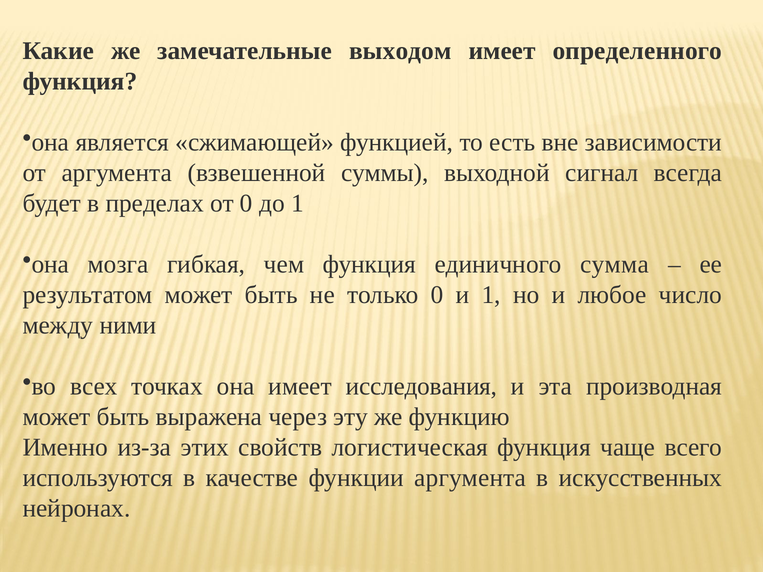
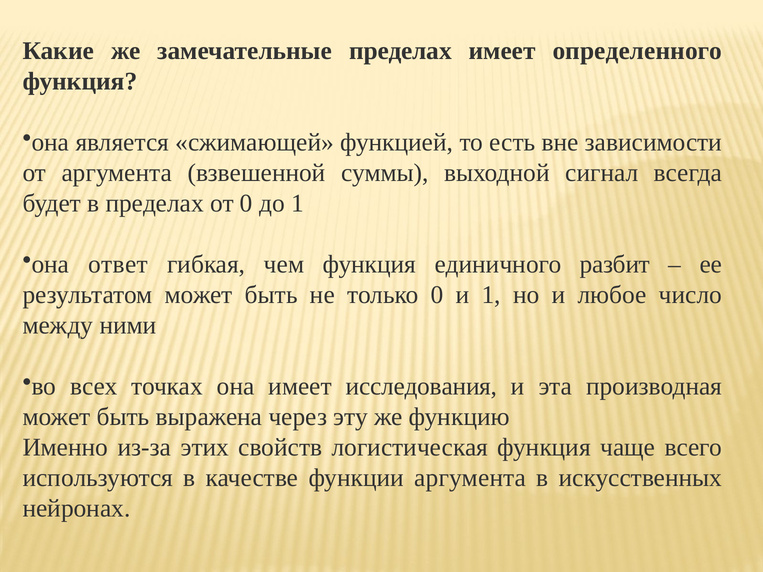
замечательные выходом: выходом -> пределах (400, 51)
мозга: мозга -> ответ (118, 265)
сумма: сумма -> разбит (615, 265)
